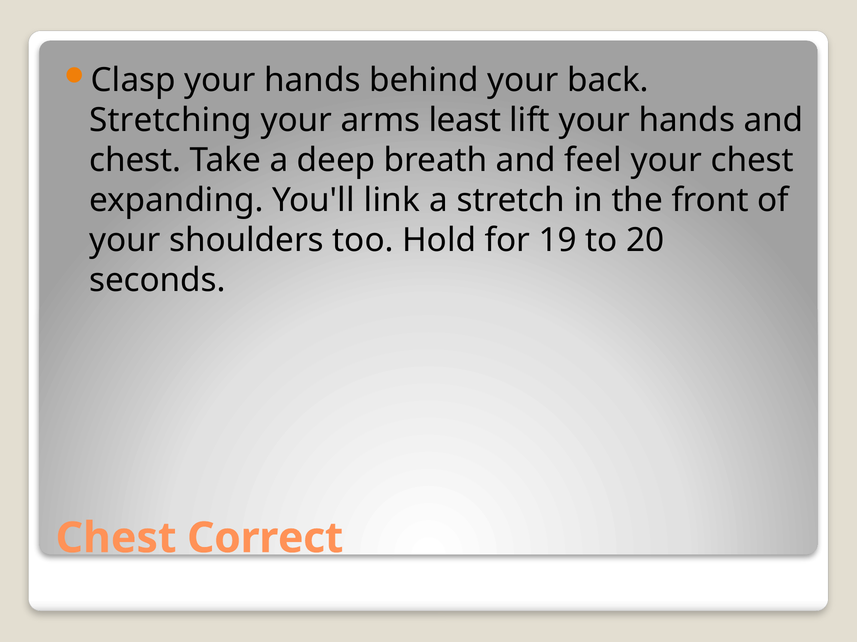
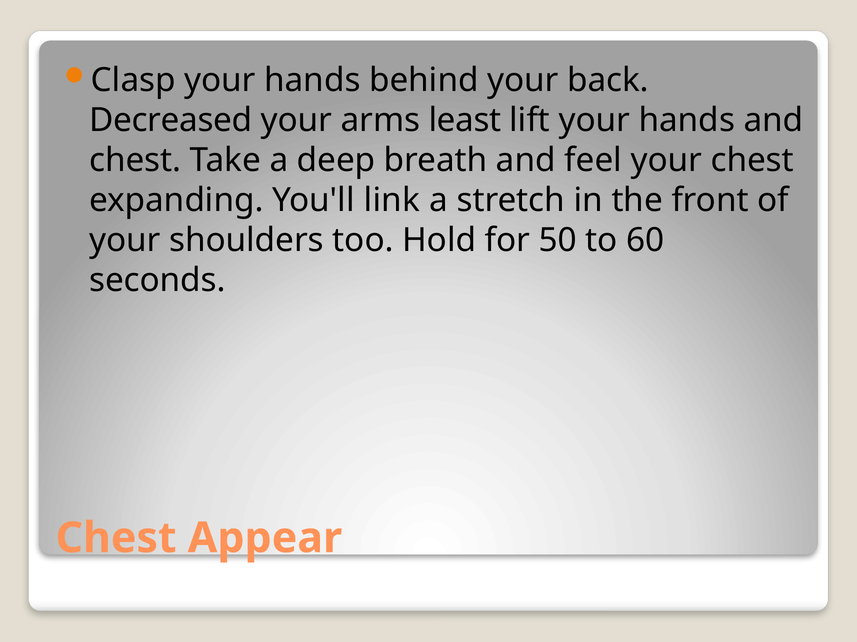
Stretching: Stretching -> Decreased (171, 121)
19: 19 -> 50 (558, 241)
20: 20 -> 60 (645, 241)
Correct: Correct -> Appear (265, 539)
